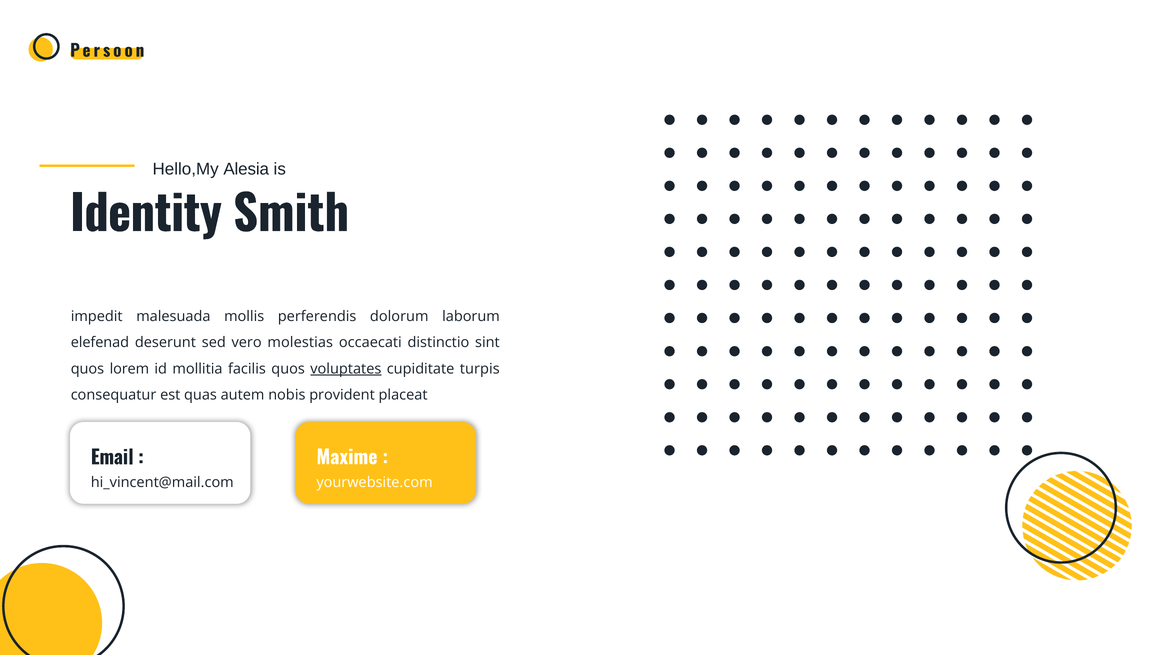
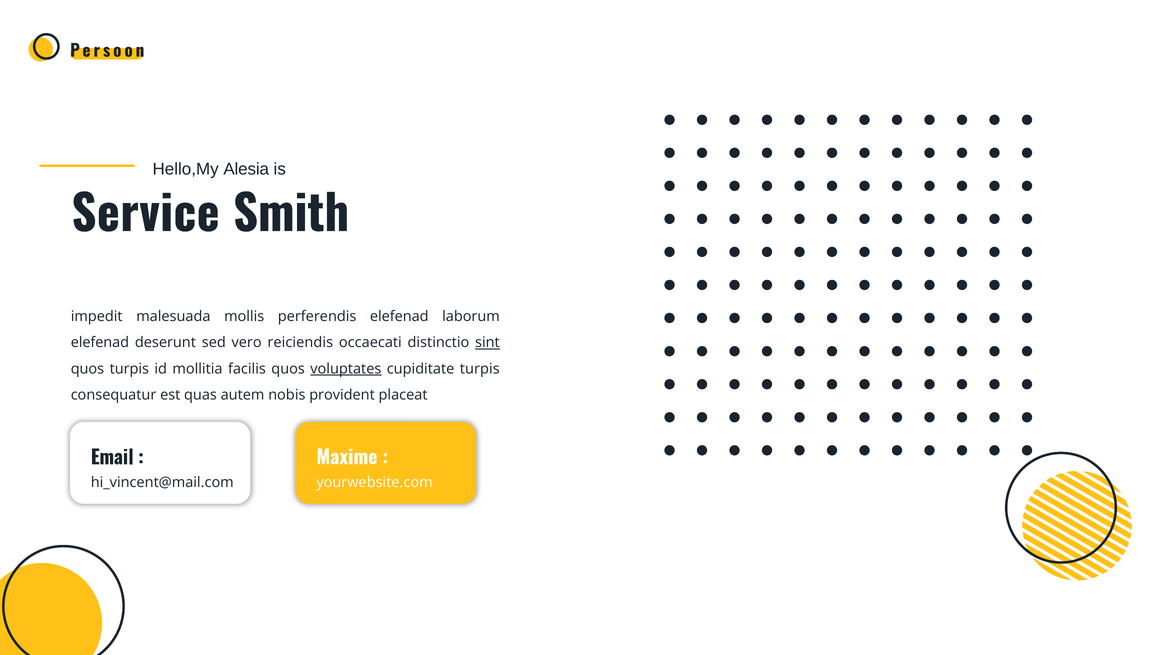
Identity: Identity -> Service (146, 215)
perferendis dolorum: dolorum -> elefenad (399, 316)
molestias: molestias -> reiciendis (300, 343)
sint underline: none -> present (487, 343)
quos lorem: lorem -> turpis (129, 369)
